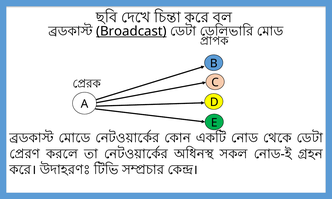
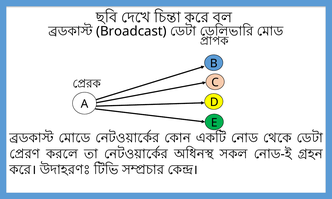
Broadcast underline: present -> none (131, 31)
